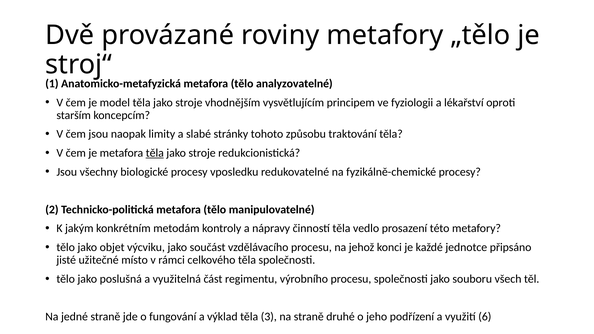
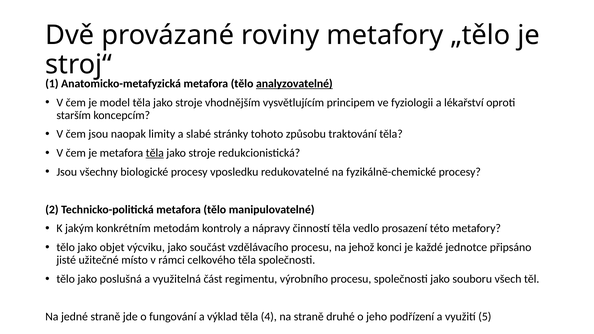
analyzovatelné underline: none -> present (294, 84)
3: 3 -> 4 (269, 317)
6: 6 -> 5 (485, 317)
